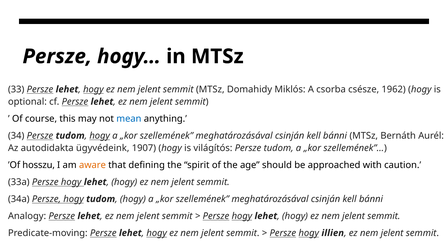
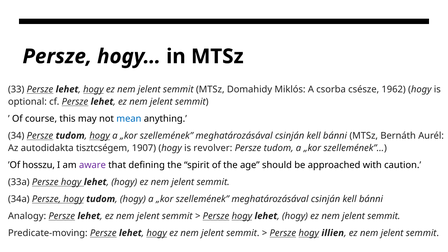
ügyvédeink: ügyvédeink -> tisztcségem (103, 148)
világítós: világítós -> revolver (213, 148)
aware colour: orange -> purple (92, 165)
